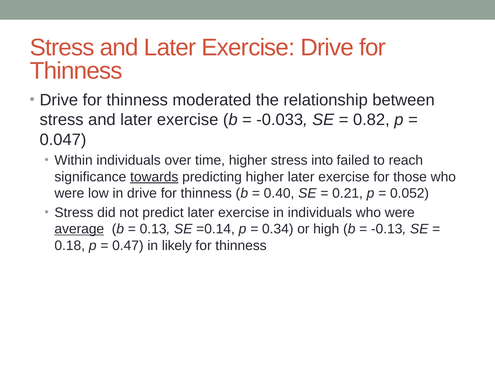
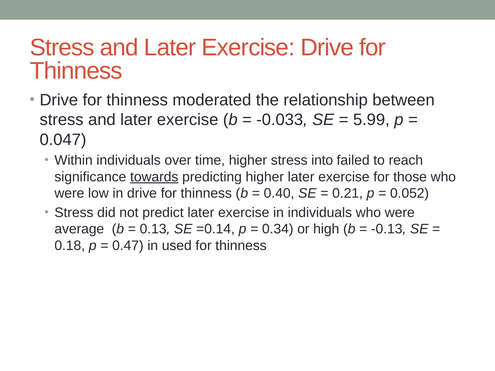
0.82: 0.82 -> 5.99 (371, 120)
average underline: present -> none (79, 229)
likely: likely -> used (177, 246)
